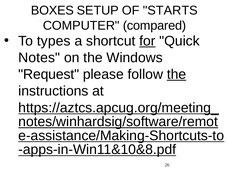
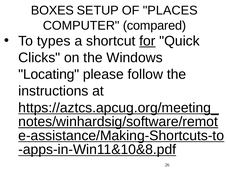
STARTS: STARTS -> PLACES (170, 10)
Notes: Notes -> Clicks (39, 57)
Request: Request -> Locating (49, 74)
the underline: present -> none (176, 74)
